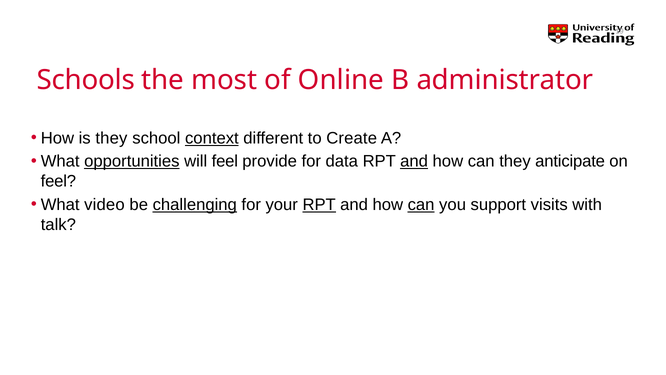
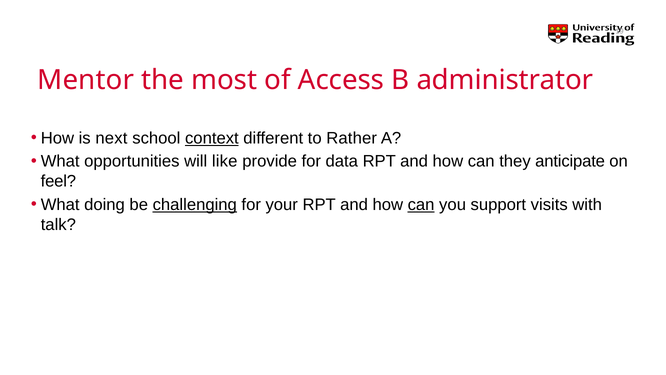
Schools: Schools -> Mentor (86, 80)
Online: Online -> Access (341, 80)
is they: they -> next (111, 138)
Create: Create -> Rather (352, 138)
opportunities underline: present -> none (132, 161)
will feel: feel -> like (225, 161)
and underline: present -> none (414, 161)
video: video -> doing (105, 205)
RPT underline: present -> none (319, 205)
